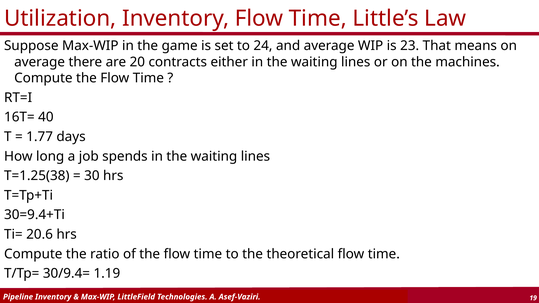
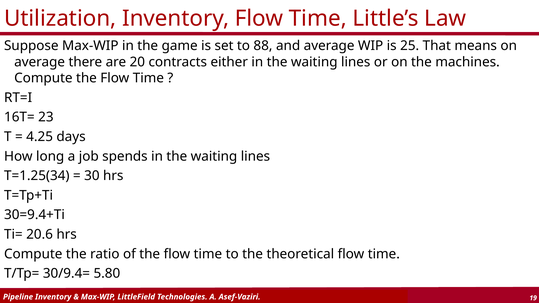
24: 24 -> 88 (263, 46)
23: 23 -> 25 (410, 46)
40: 40 -> 23 (46, 117)
1.77: 1.77 -> 4.25 (40, 137)
T=1.25(38: T=1.25(38 -> T=1.25(34 (37, 176)
1.19: 1.19 -> 5.80 (107, 274)
